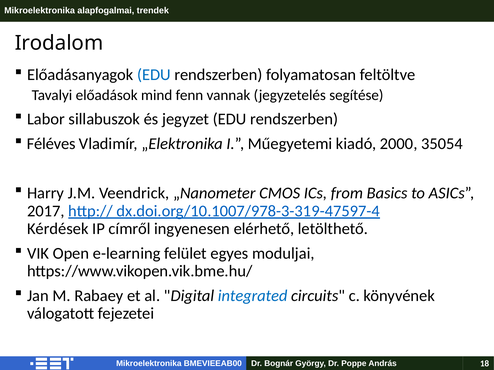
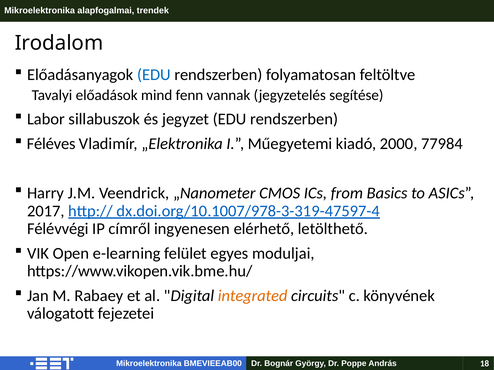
35054: 35054 -> 77984 (442, 144)
Kérdések: Kérdések -> Félévvégi (58, 229)
integrated colour: blue -> orange (253, 296)
